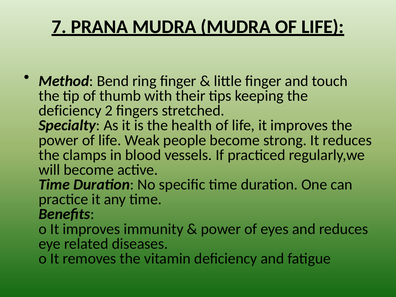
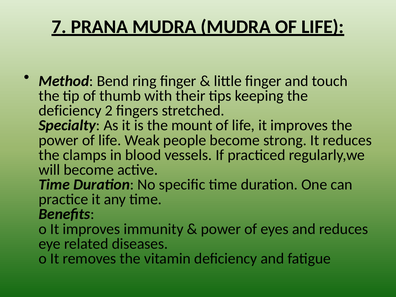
health: health -> mount (192, 125)
